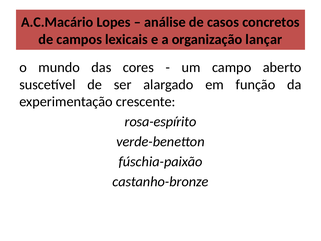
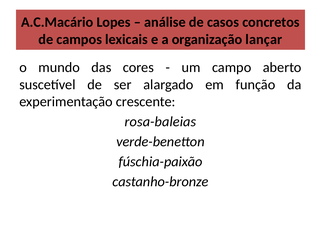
rosa-espírito: rosa-espírito -> rosa-baleias (160, 122)
